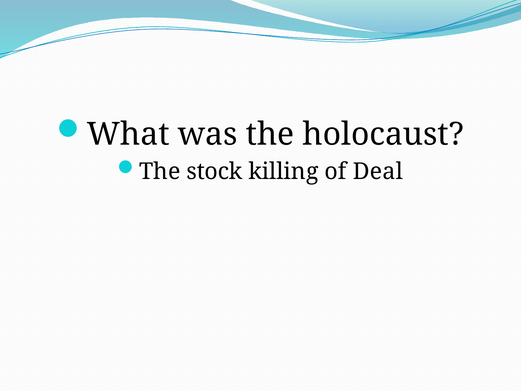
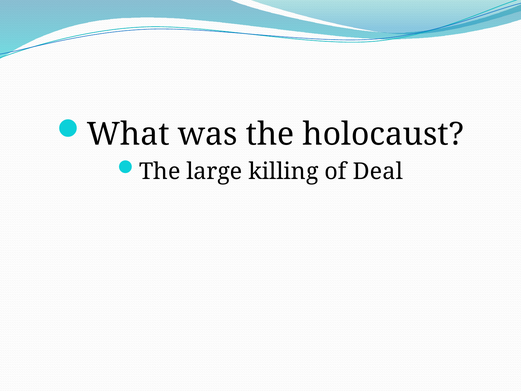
stock: stock -> large (214, 171)
